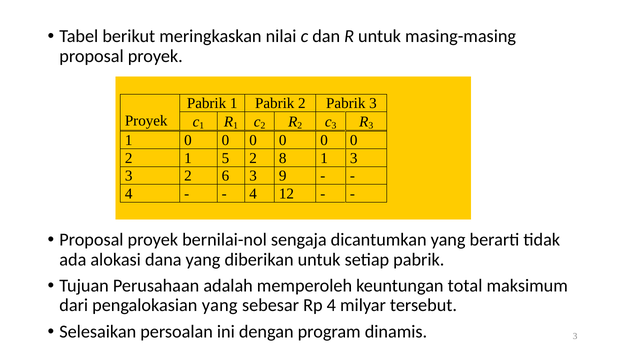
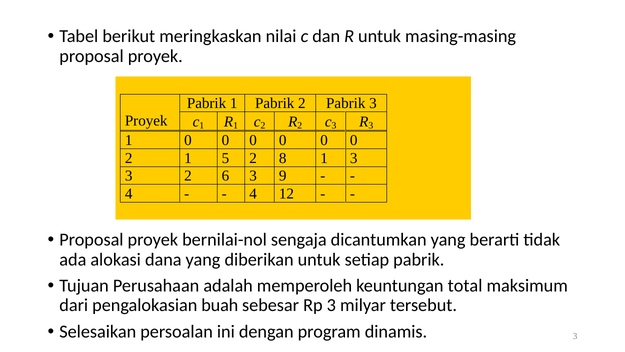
pengalokasian yang: yang -> buah (220, 305)
Rp 4: 4 -> 3 (331, 305)
